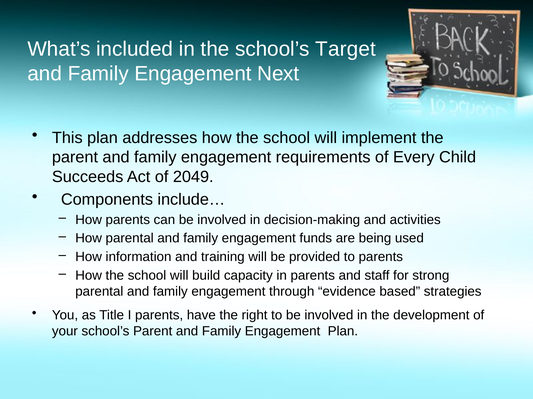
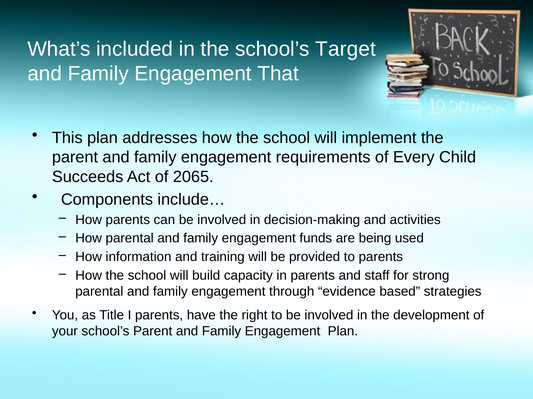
Next: Next -> That (278, 74)
2049: 2049 -> 2065 (193, 177)
